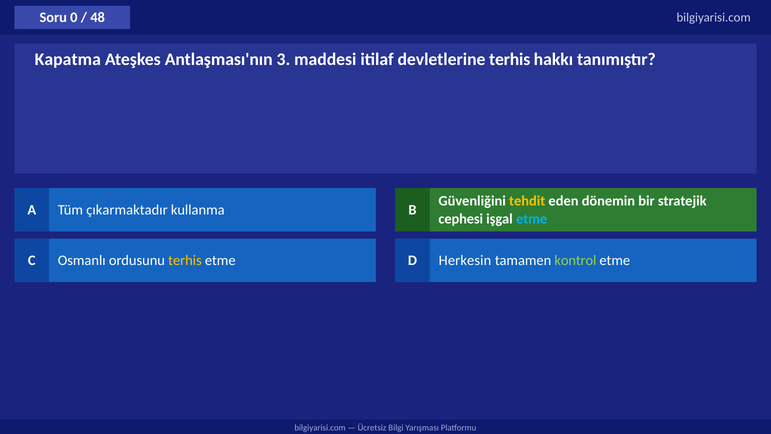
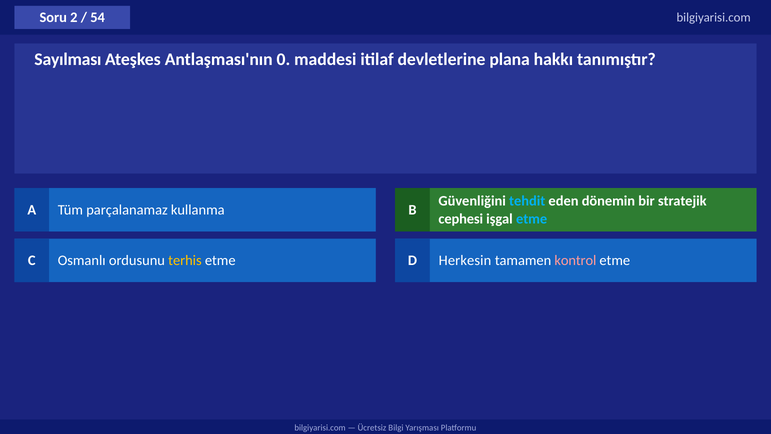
0: 0 -> 2 (74, 18)
48: 48 -> 54 (98, 18)
Kapatma: Kapatma -> Sayılması (68, 59)
3: 3 -> 0 (283, 59)
devletlerine terhis: terhis -> plana (510, 59)
tehdit colour: yellow -> light blue (527, 201)
çıkarmaktadır: çıkarmaktadır -> parçalanamaz (127, 210)
kontrol colour: light green -> pink (575, 260)
